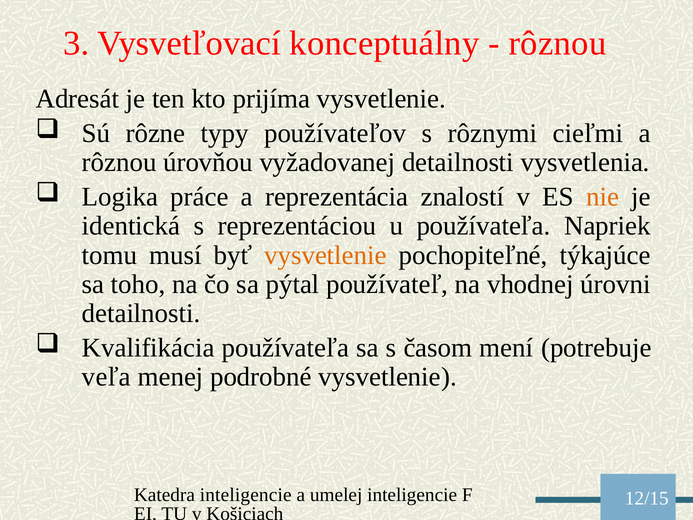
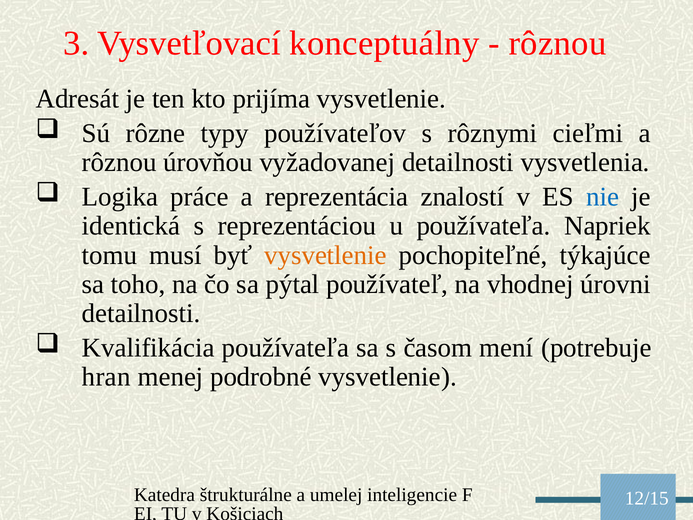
nie colour: orange -> blue (603, 197)
veľa: veľa -> hran (106, 377)
Katedra inteligencie: inteligencie -> štrukturálne (246, 495)
